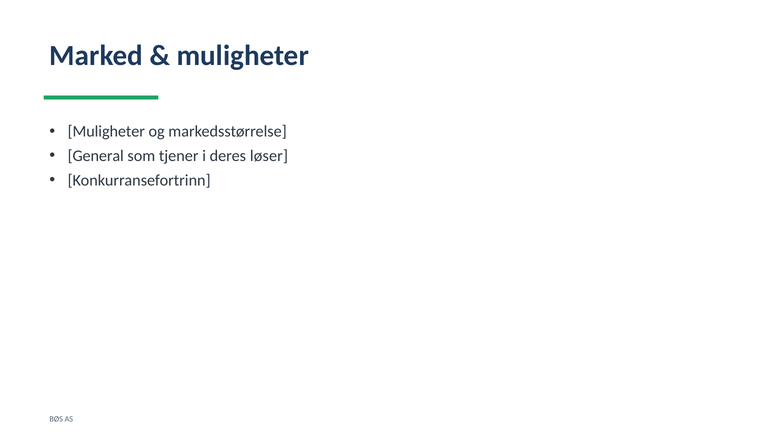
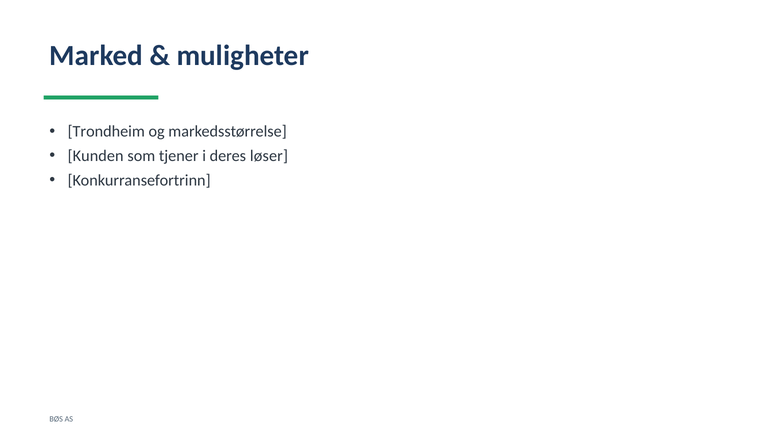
Muligheter: Muligheter -> Trondheim (106, 132)
General: General -> Kunden (96, 156)
